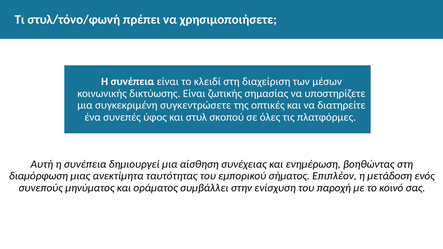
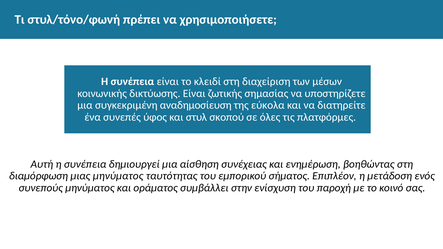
συγκεντρώσετε: συγκεντρώσετε -> αναδημοσίευση (196, 105)
οπτικές: οπτικές -> εύκολα (268, 105)
μιας ανεκτίμητα: ανεκτίμητα -> μηνύματος (118, 176)
